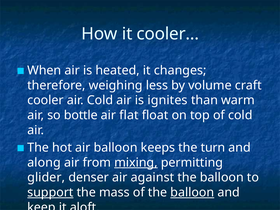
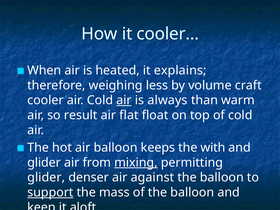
changes: changes -> explains (180, 70)
air underline: none -> present (124, 100)
ignites: ignites -> always (168, 100)
bottle: bottle -> result (81, 115)
turn: turn -> with (213, 148)
along: along -> glider (44, 163)
balloon underline: present -> none (192, 192)
